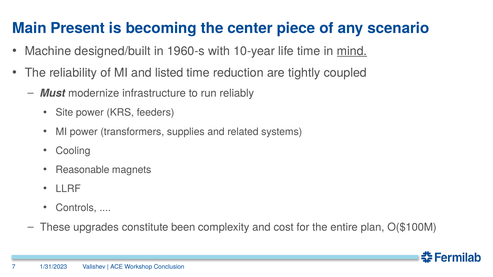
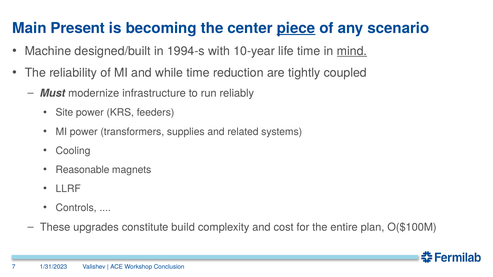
piece underline: none -> present (296, 28)
1960-s: 1960-s -> 1994-s (186, 51)
listed: listed -> while (169, 73)
been: been -> build (183, 228)
